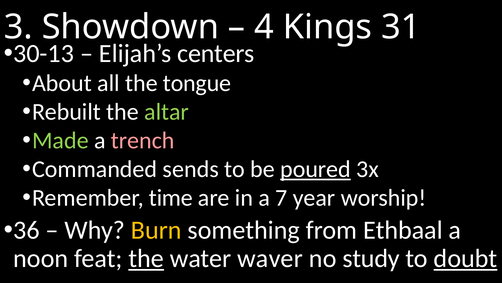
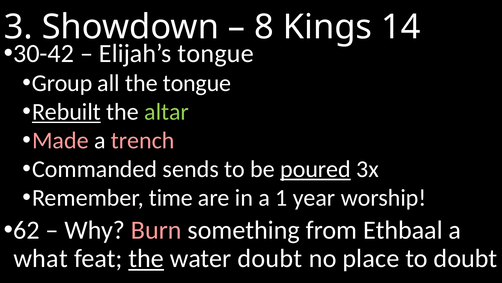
4: 4 -> 8 (264, 27)
31: 31 -> 14 (401, 27)
30-13: 30-13 -> 30-42 (44, 53)
centers: centers -> tongue (216, 53)
About: About -> Group (62, 83)
Rebuilt underline: none -> present (66, 112)
Made colour: light green -> pink (60, 140)
7: 7 -> 1 (281, 197)
36: 36 -> 62 (26, 230)
Burn colour: yellow -> pink (156, 230)
noon: noon -> what (41, 258)
water waver: waver -> doubt (270, 258)
study: study -> place (371, 258)
doubt underline: present -> none (465, 258)
